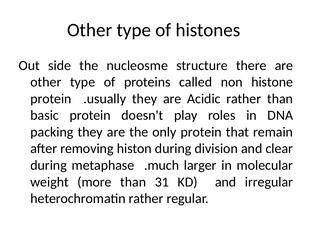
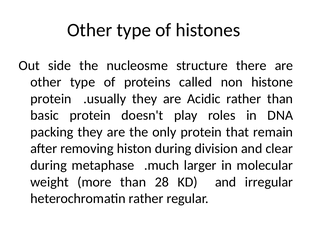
31: 31 -> 28 (162, 182)
